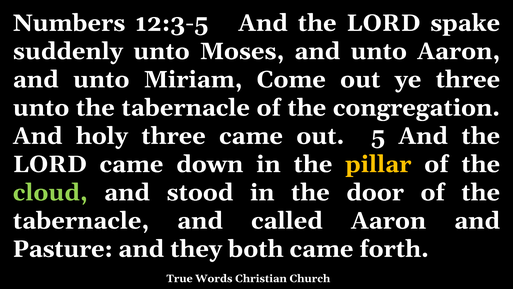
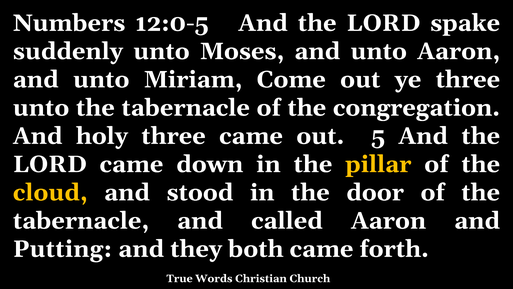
12:3-5: 12:3-5 -> 12:0-5 (172, 23)
cloud colour: light green -> yellow (50, 192)
Pasture: Pasture -> Putting (62, 249)
